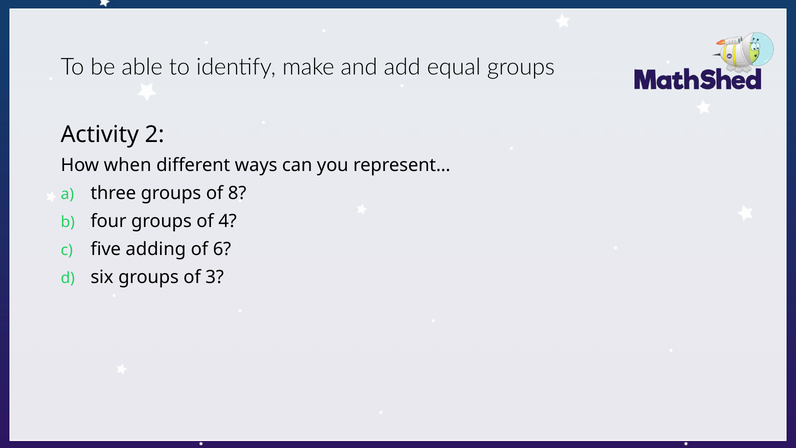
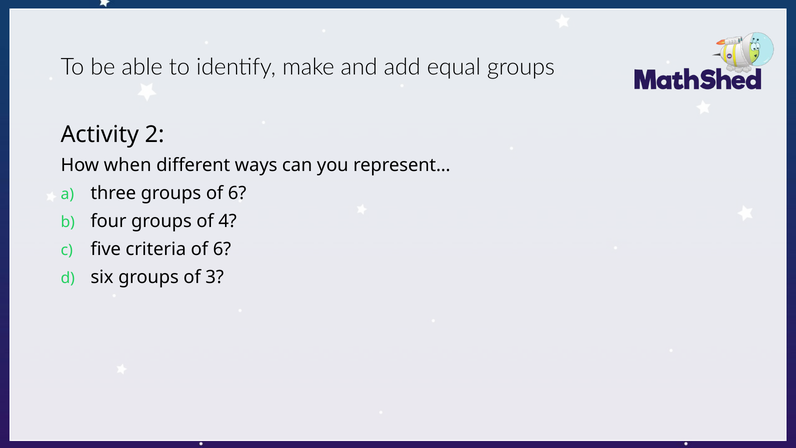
groups of 8: 8 -> 6 (237, 193)
adding: adding -> criteria (156, 249)
